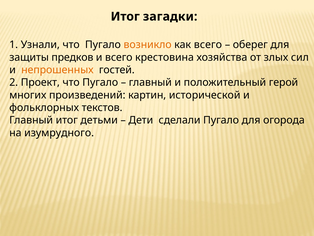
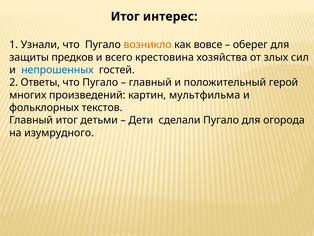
загадки: загадки -> интерес (170, 16)
как всего: всего -> вовсе (208, 45)
непрошенных colour: orange -> blue (57, 70)
Проект: Проект -> Ответы (40, 82)
исторической: исторической -> мультфильма (205, 95)
